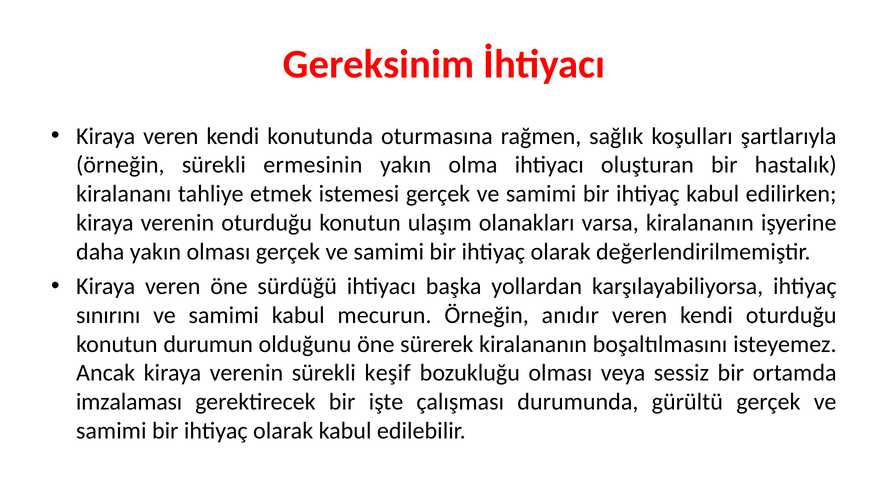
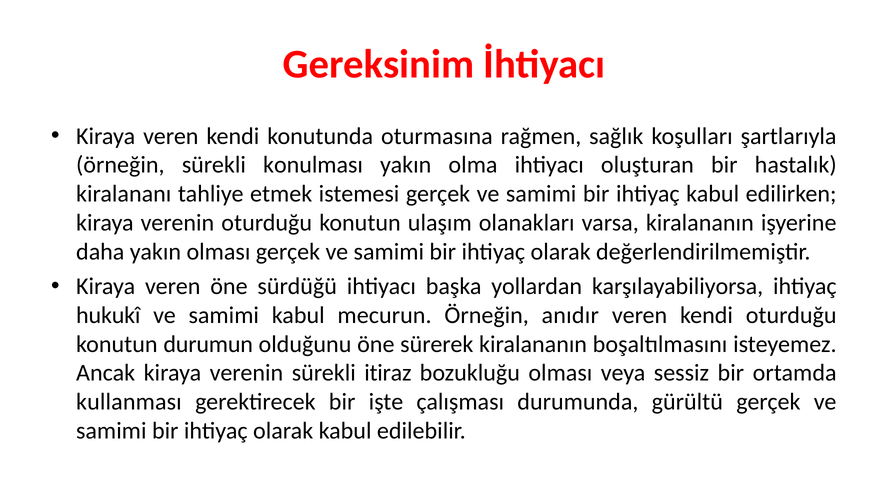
ermesinin: ermesinin -> konulması (313, 165)
sınırını: sınırını -> hukukî (108, 315)
keşif: keşif -> itiraz (388, 373)
imzalaması: imzalaması -> kullanması (129, 402)
